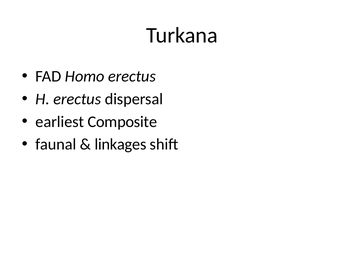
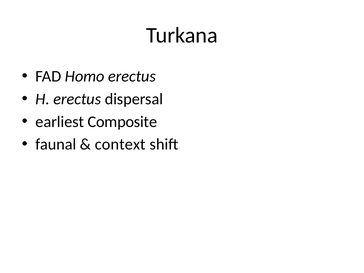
linkages: linkages -> context (120, 144)
